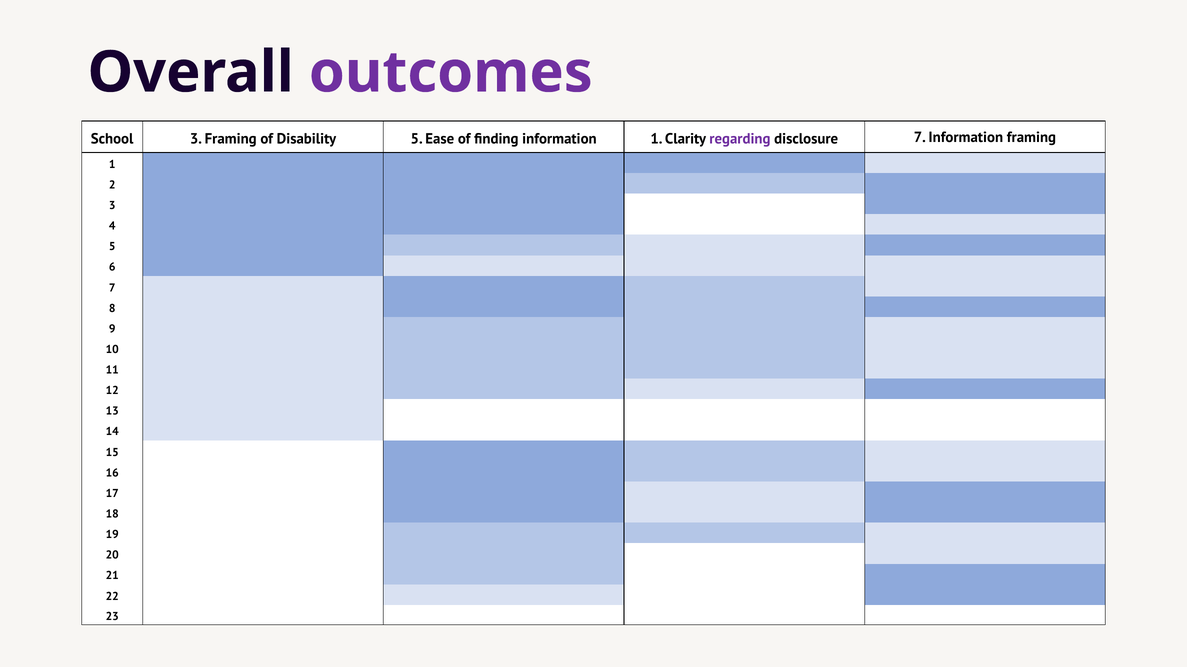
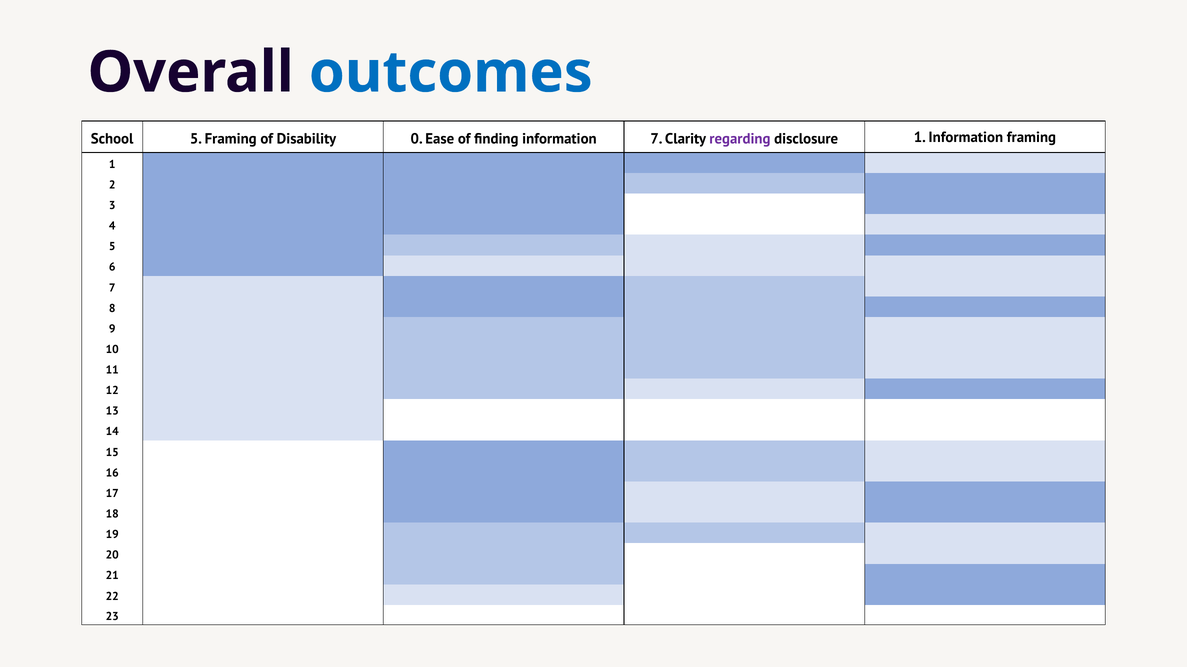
outcomes colour: purple -> blue (451, 73)
School 3: 3 -> 5 (196, 139)
Disability 5: 5 -> 0 (417, 139)
information 1: 1 -> 7 (656, 139)
disclosure 7: 7 -> 1 (920, 138)
